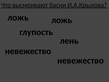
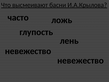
ложь: ложь -> часто (18, 17)
